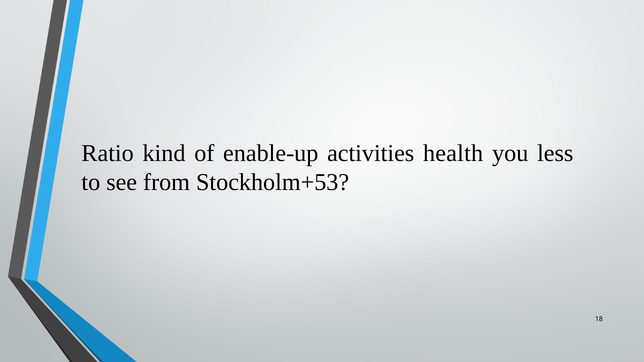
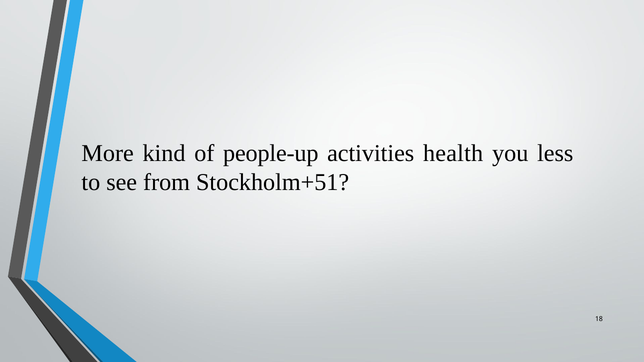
Ratio: Ratio -> More (108, 153)
enable-up: enable-up -> people-up (271, 153)
Stockholm+53: Stockholm+53 -> Stockholm+51 (273, 182)
